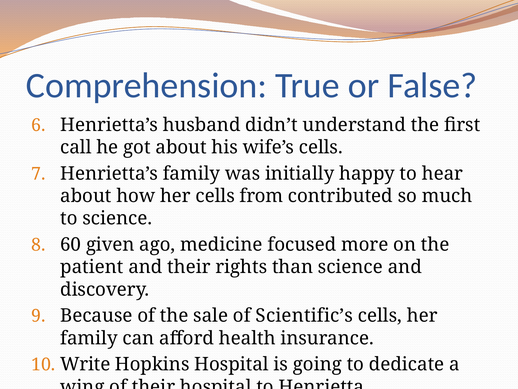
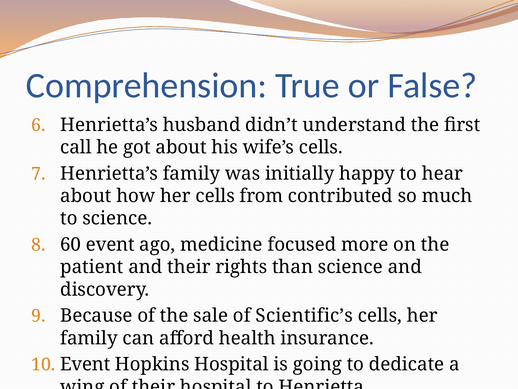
60 given: given -> event (110, 244)
Write: Write -> Event (85, 364)
